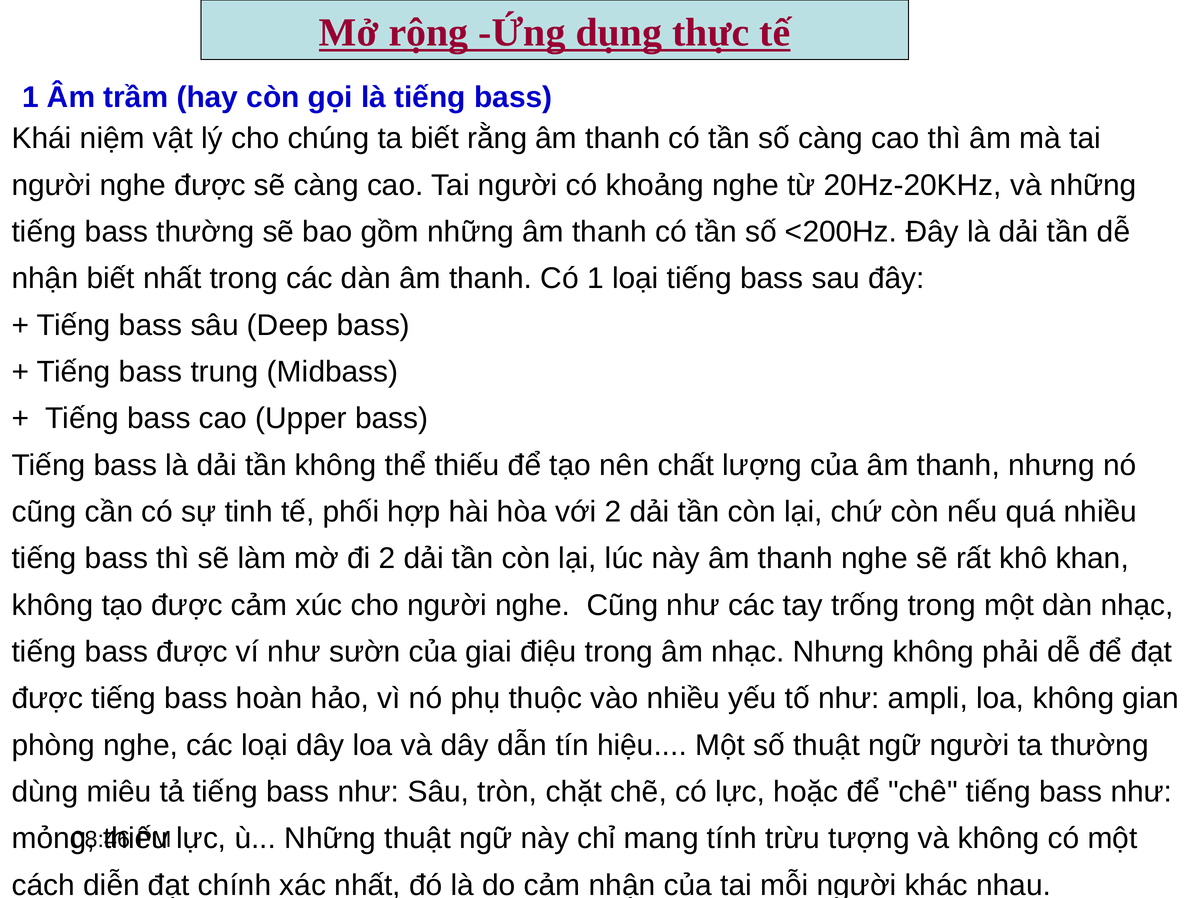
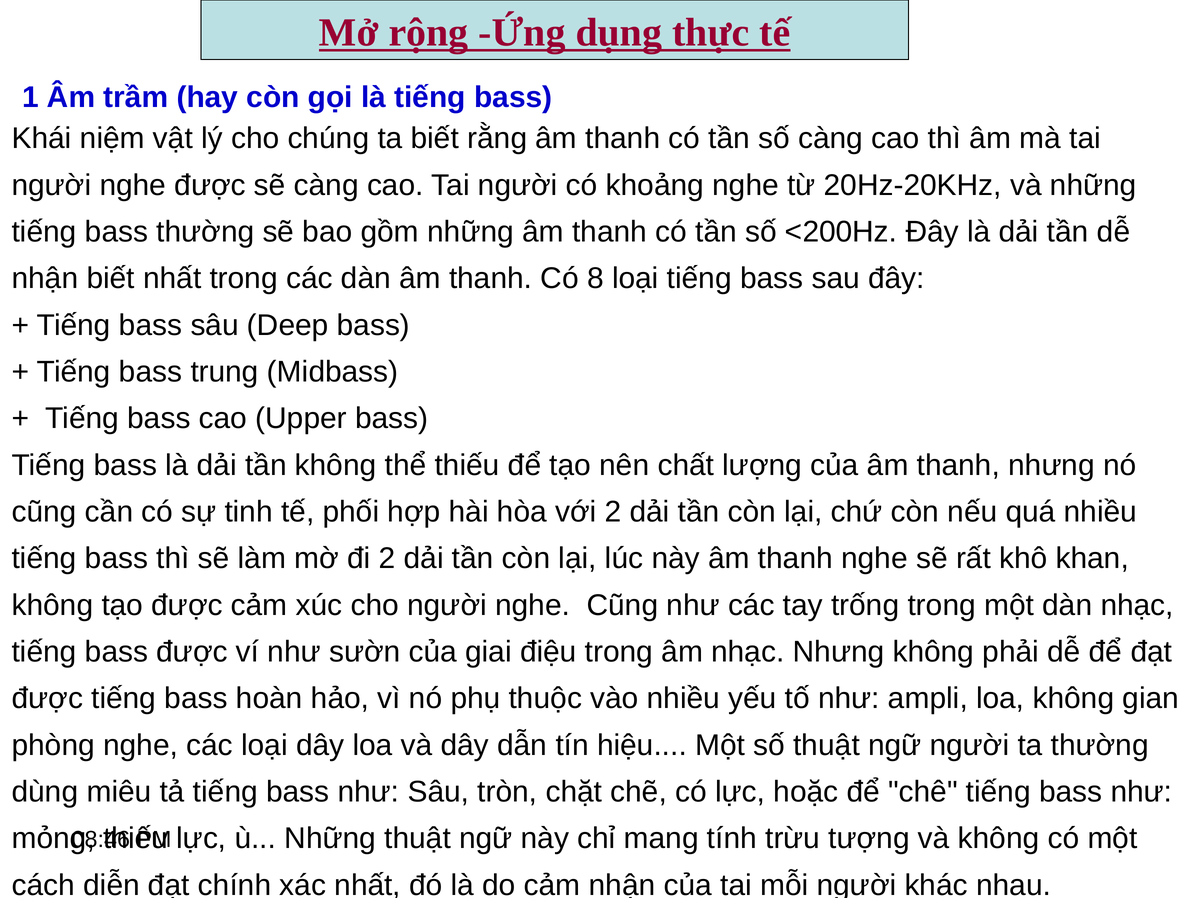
Có 1: 1 -> 8 (595, 279)
